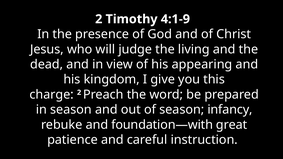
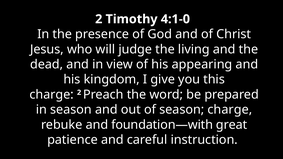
4:1-9: 4:1-9 -> 4:1-0 (175, 19)
season infancy: infancy -> charge (230, 110)
